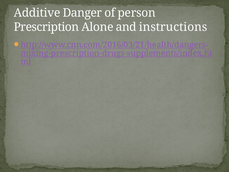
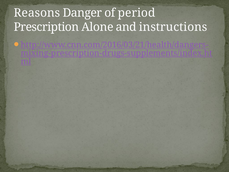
Additive: Additive -> Reasons (37, 13)
person: person -> period (137, 13)
